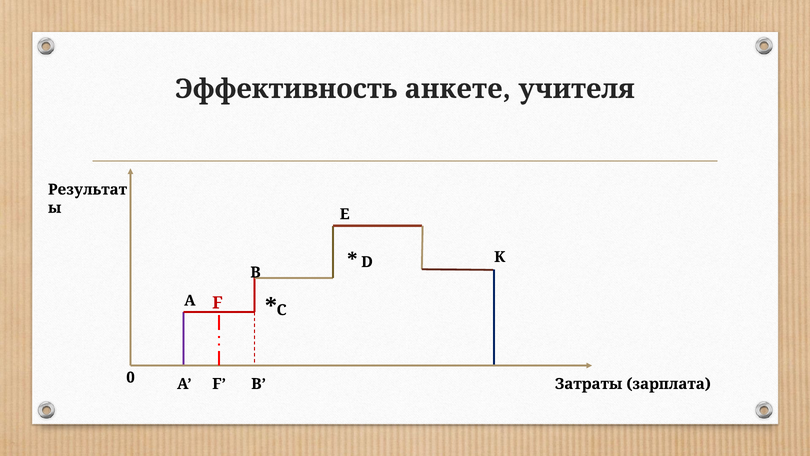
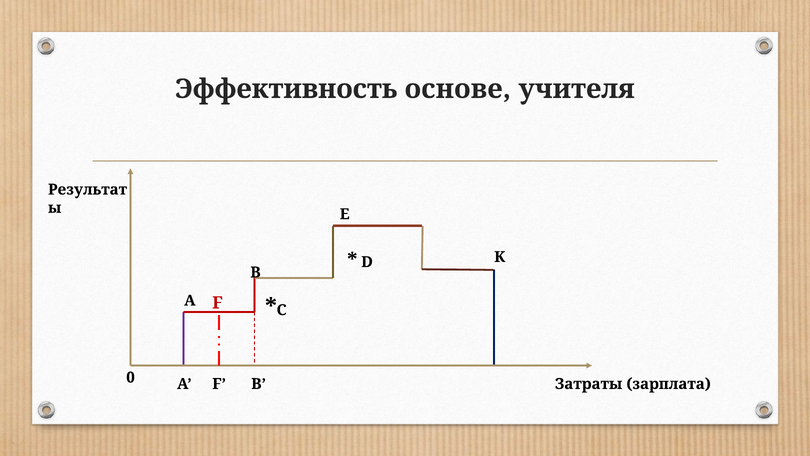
анкете: анкете -> основе (458, 89)
